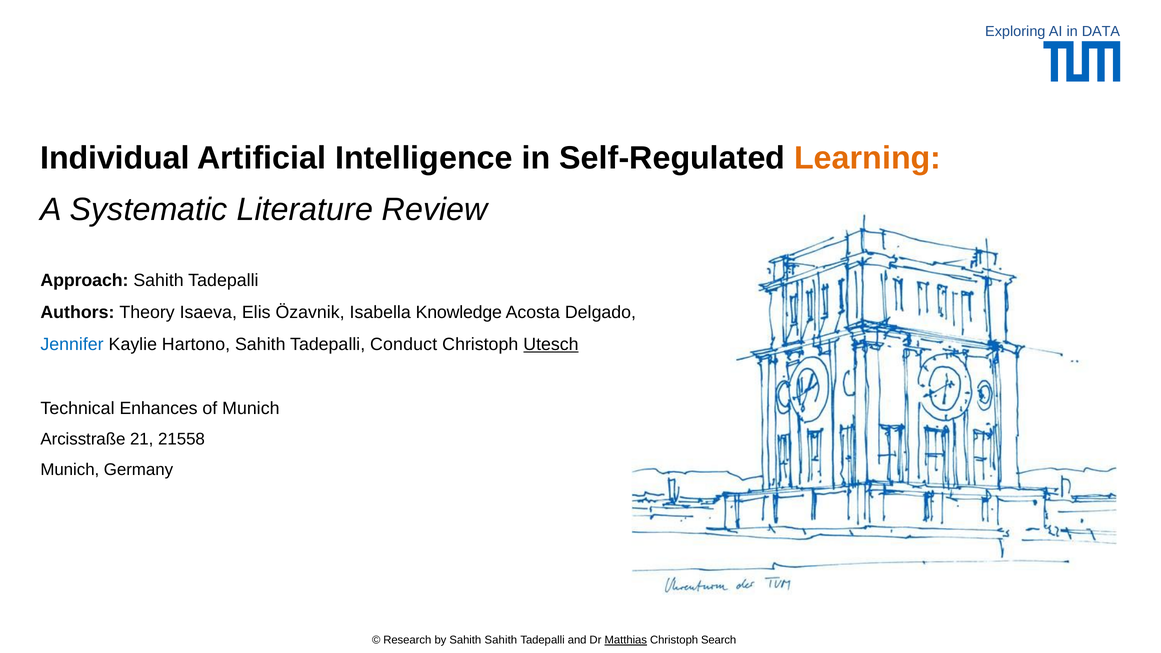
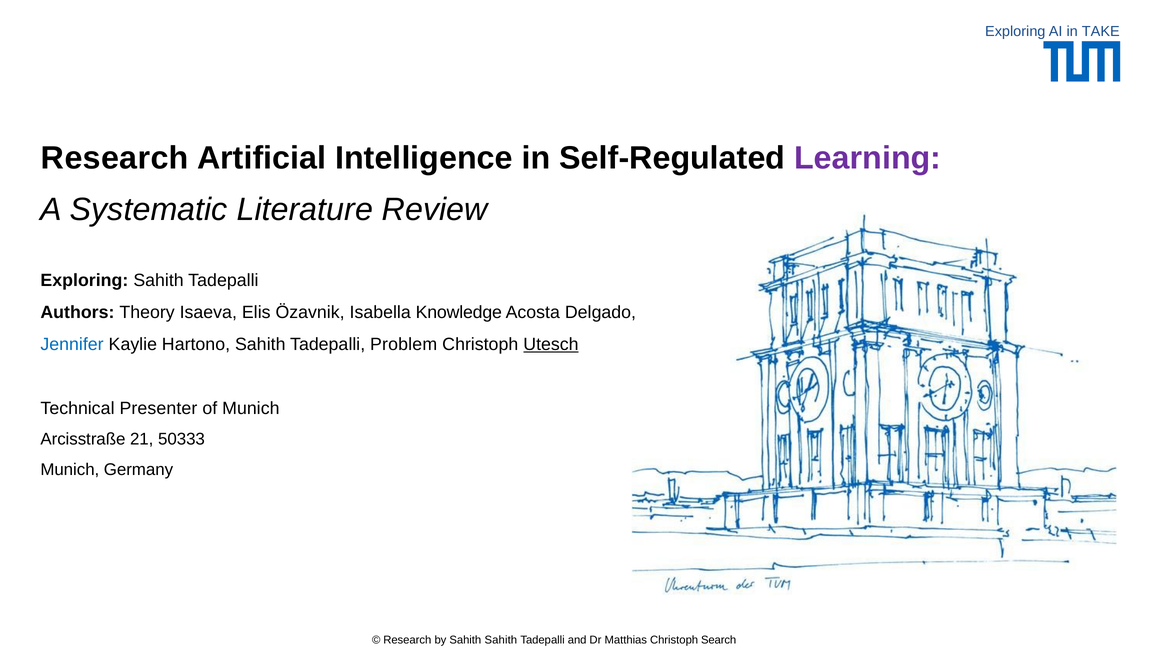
DATA: DATA -> TAKE (1101, 32)
Individual: Individual -> Research (115, 158)
Learning colour: orange -> purple (868, 158)
Approach: Approach -> Exploring (84, 281)
Conduct: Conduct -> Problem (404, 345)
Enhances: Enhances -> Presenter (158, 408)
21558: 21558 -> 50333 (181, 439)
Matthias underline: present -> none (626, 640)
